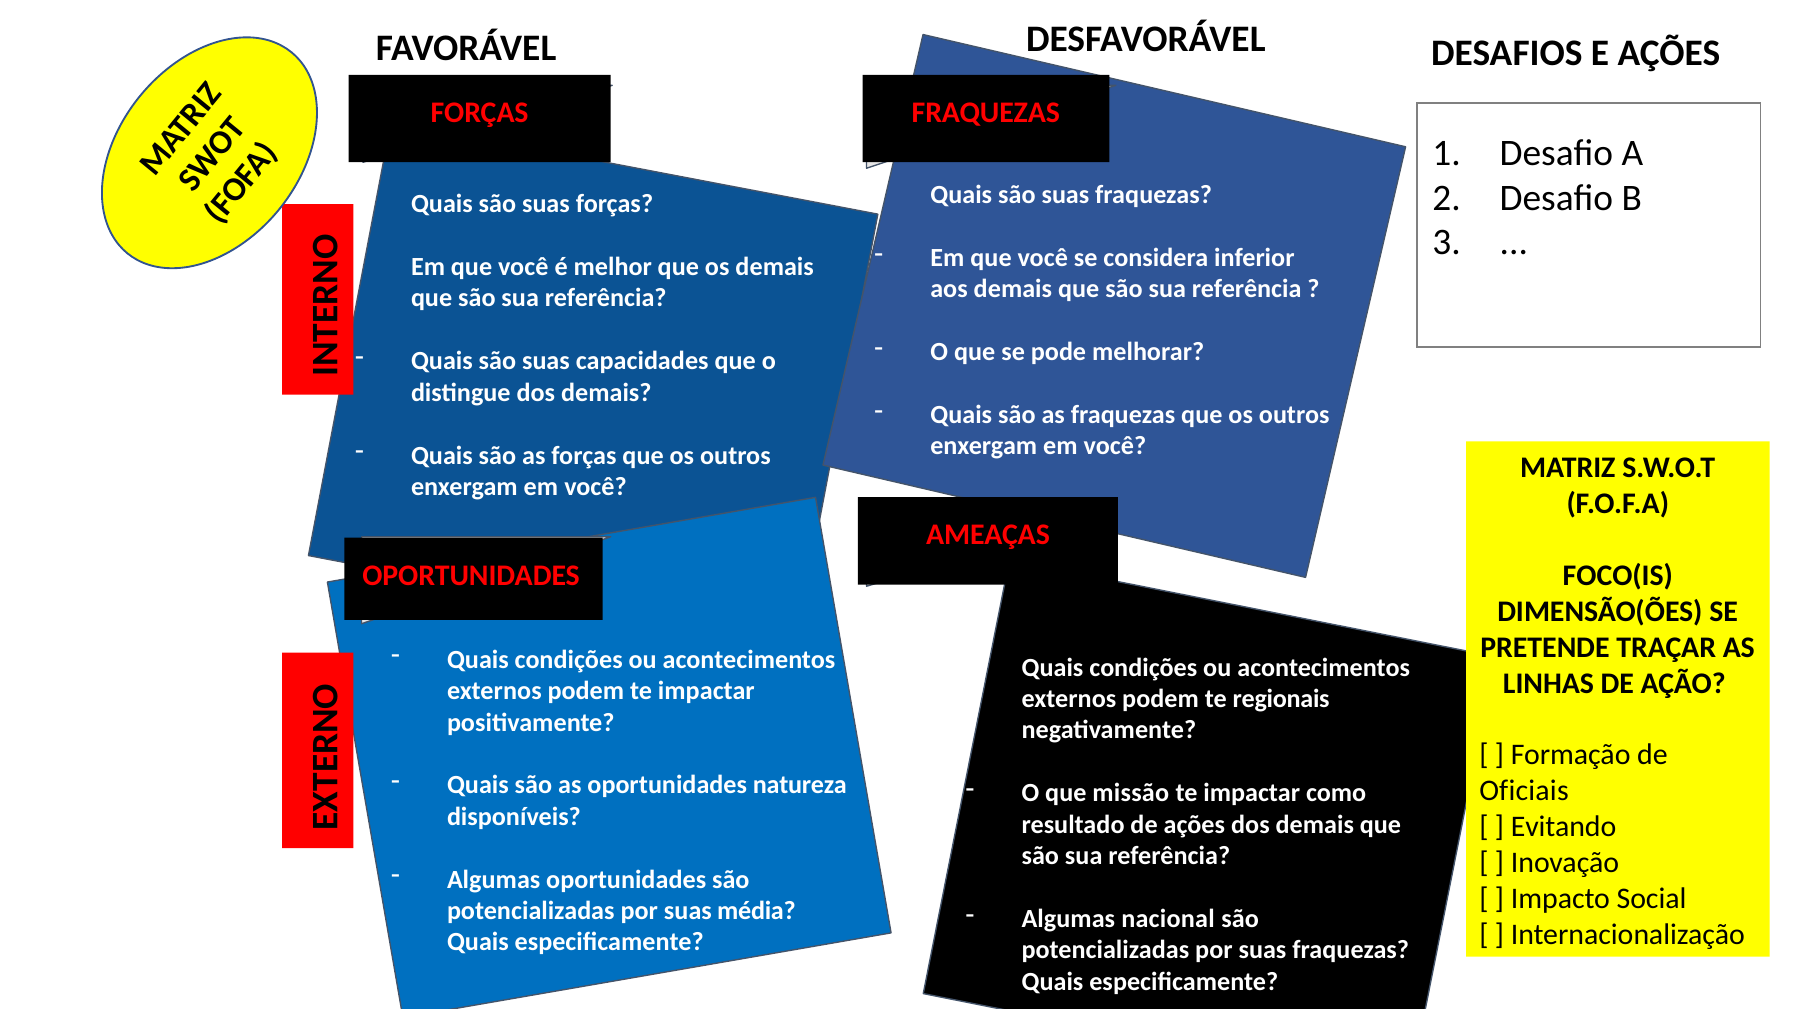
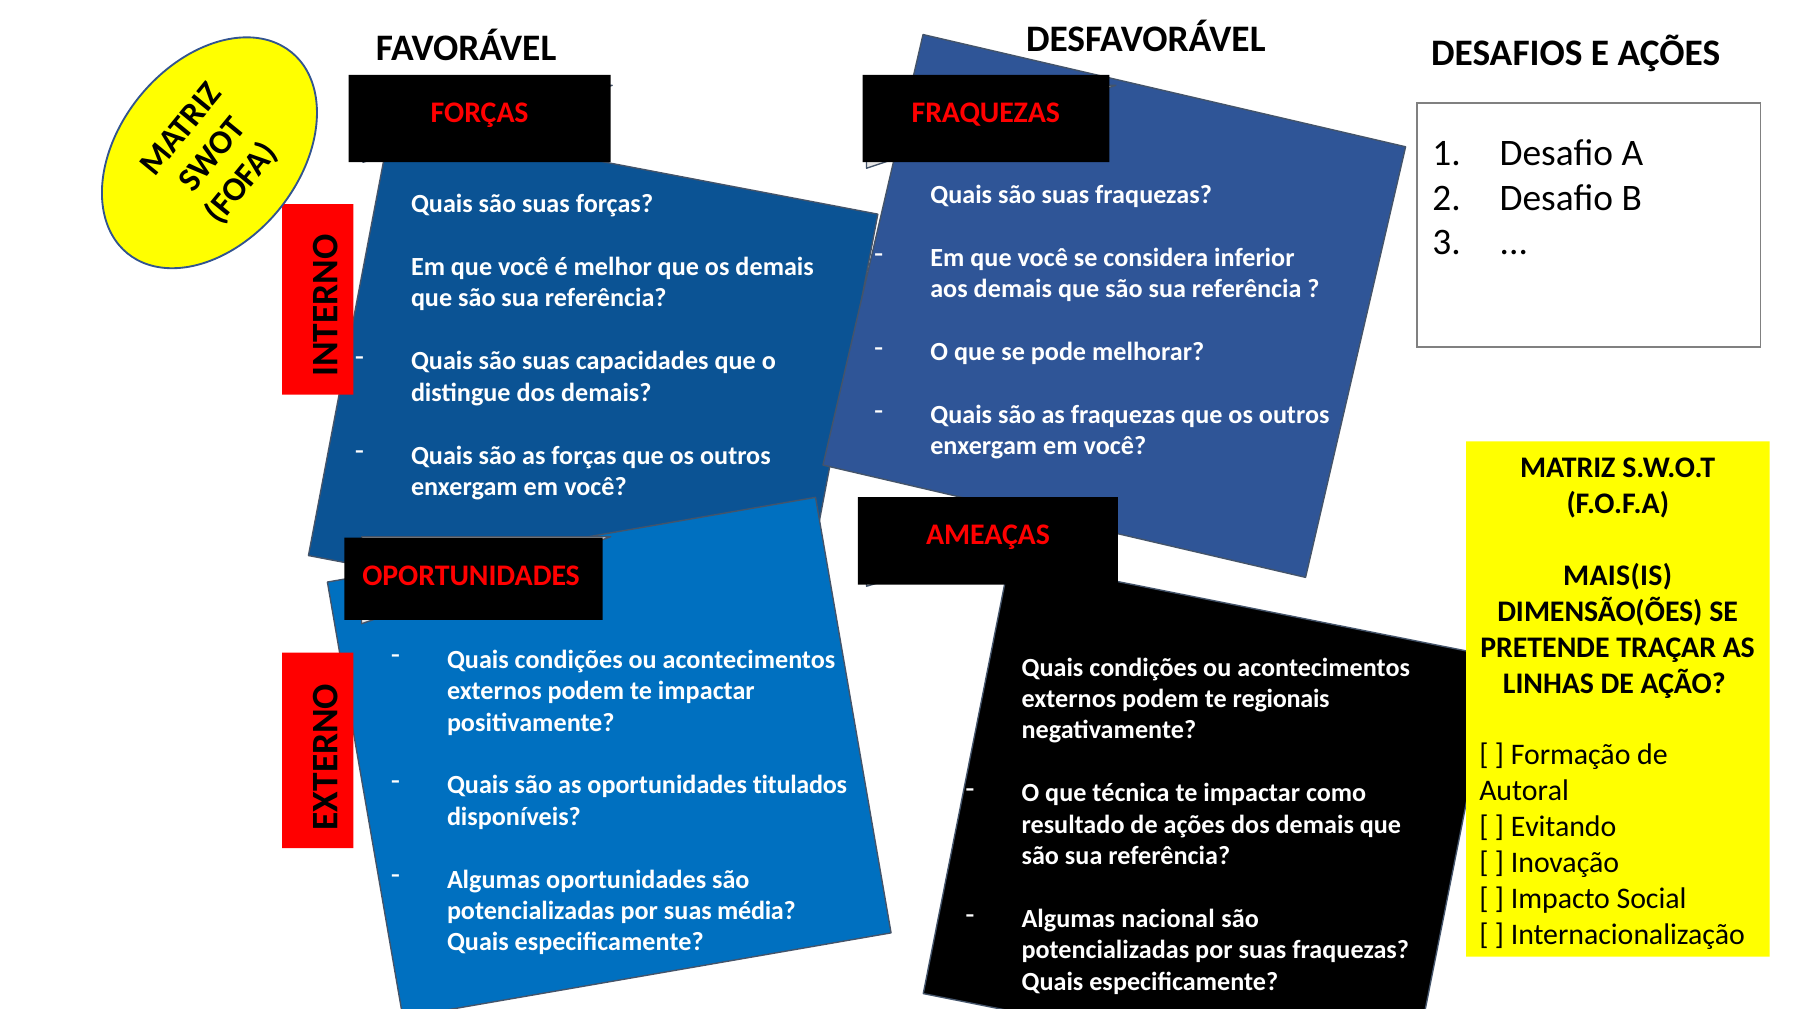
FOCO(IS: FOCO(IS -> MAIS(IS (1618, 575)
natureza: natureza -> titulados (800, 785)
Oficiais: Oficiais -> Autoral (1524, 790)
missão: missão -> técnica (1131, 793)
